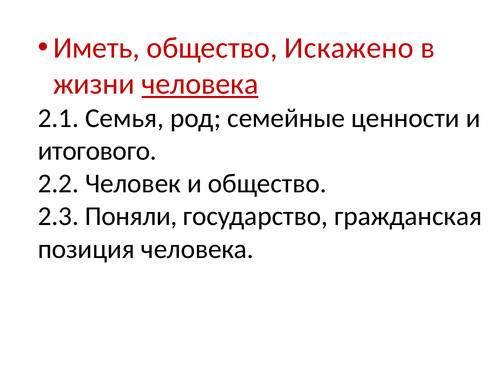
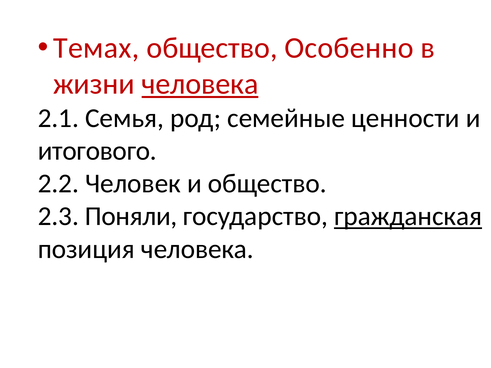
Иметь: Иметь -> Темах (96, 48)
Искажено: Искажено -> Особенно (349, 48)
гражданская underline: none -> present (408, 216)
